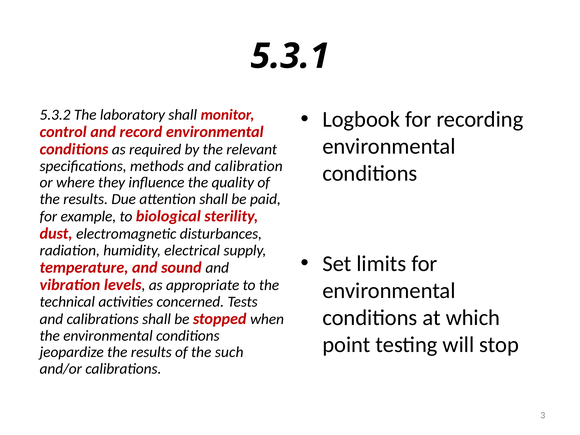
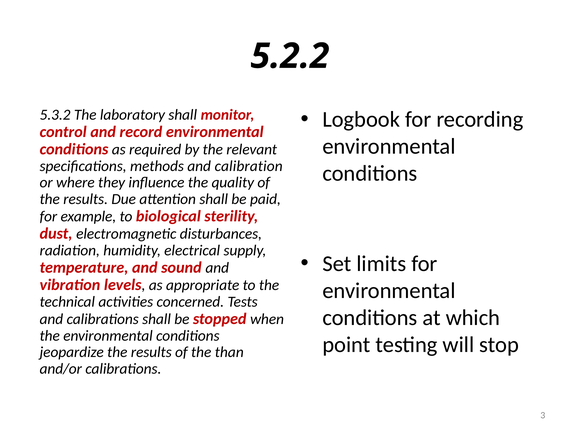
5.3.1: 5.3.1 -> 5.2.2 (290, 56)
such: such -> than (229, 352)
